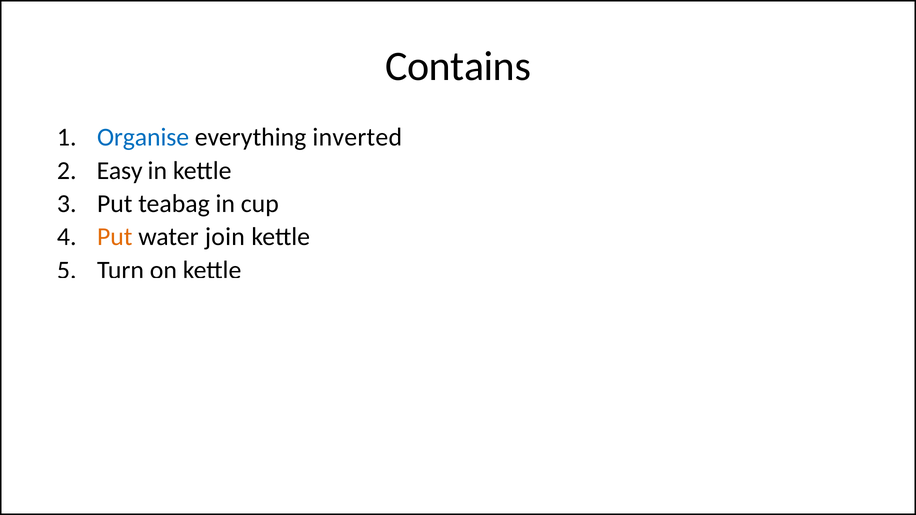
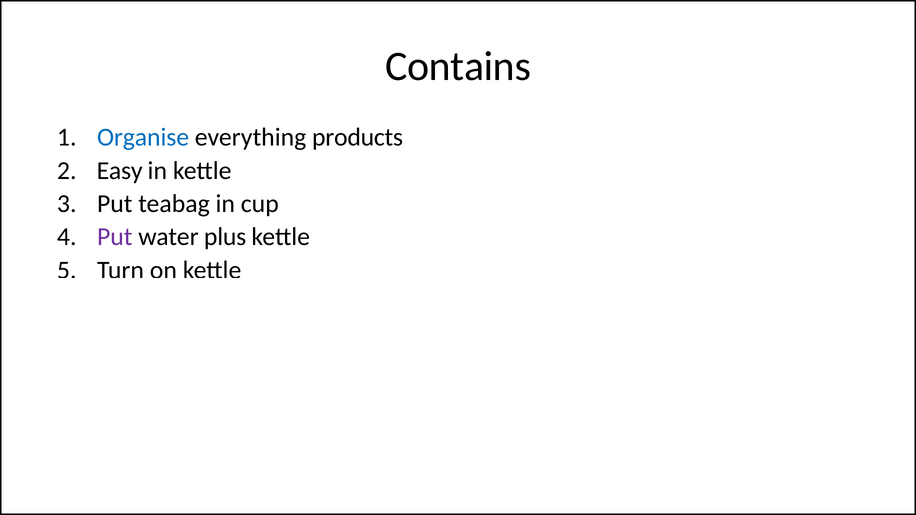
inverted: inverted -> products (358, 137)
Put colour: orange -> purple (115, 237)
join: join -> plus (225, 237)
